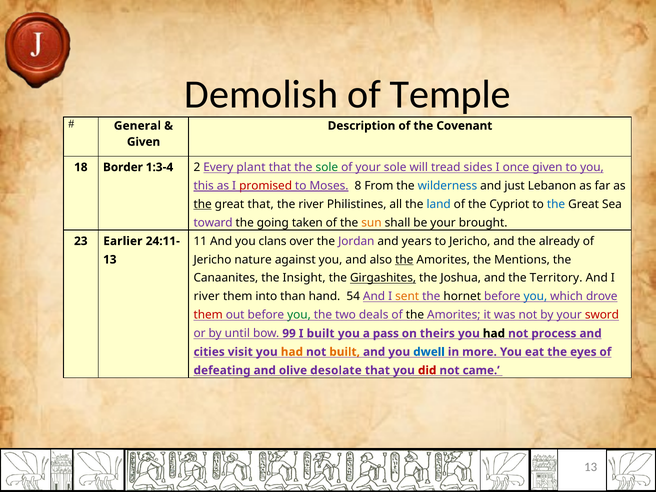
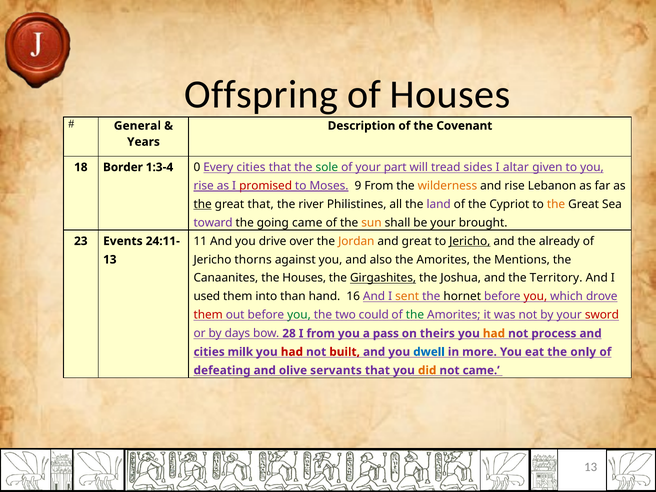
Demolish: Demolish -> Offspring (261, 94)
of Temple: Temple -> Houses (450, 94)
Given: Given -> Years (143, 142)
2: 2 -> 0 (197, 167)
Every plant: plant -> cities (251, 167)
your sole: sole -> part (395, 167)
once: once -> altar (516, 167)
this: this -> rise (204, 186)
8: 8 -> 9 (358, 186)
wilderness colour: blue -> orange (447, 186)
and just: just -> rise (515, 186)
land colour: blue -> purple (439, 204)
the colour: blue -> orange (556, 204)
going taken: taken -> came (307, 223)
clans: clans -> drive (273, 241)
Jordan colour: purple -> orange (356, 241)
and years: years -> great (417, 241)
Jericho underline: none -> present (470, 241)
Earlier: Earlier -> Events (123, 241)
nature: nature -> thorns (253, 260)
the underline: present -> none (404, 260)
the Insight: Insight -> Houses (304, 278)
river: river -> used (207, 297)
54: 54 -> 16 (353, 297)
you colour: blue -> red (535, 297)
deals: deals -> could (374, 315)
the colour: black -> green (415, 315)
until: until -> days (237, 333)
99: 99 -> 28 (289, 333)
I built: built -> from (321, 333)
had colour: black -> orange (494, 333)
visit: visit -> milk (240, 352)
had colour: orange -> red (292, 352)
built colour: orange -> red (345, 352)
eyes: eyes -> only (583, 352)
desolate: desolate -> servants (336, 370)
did colour: red -> orange (427, 370)
